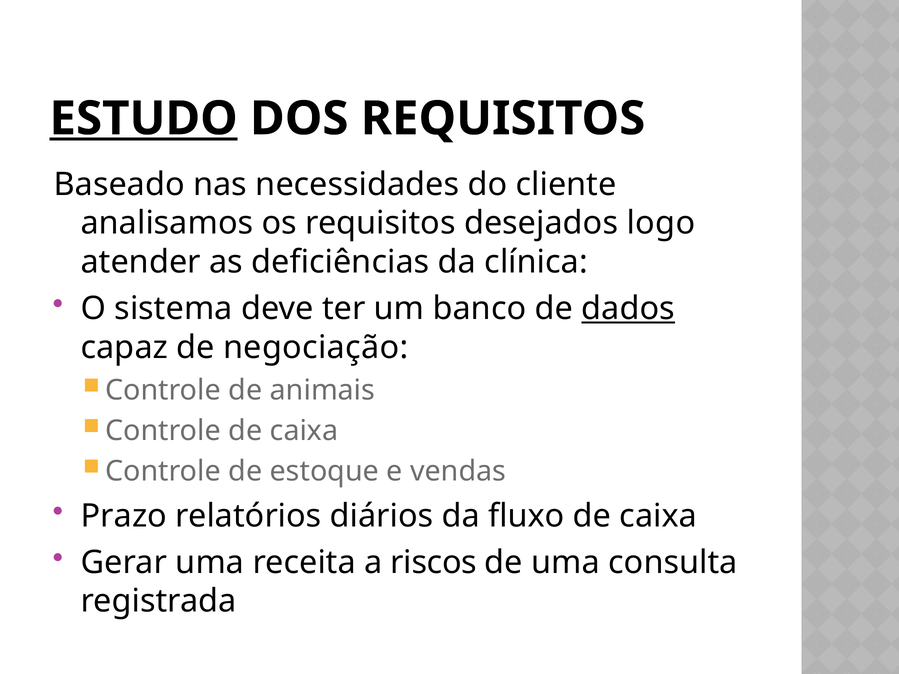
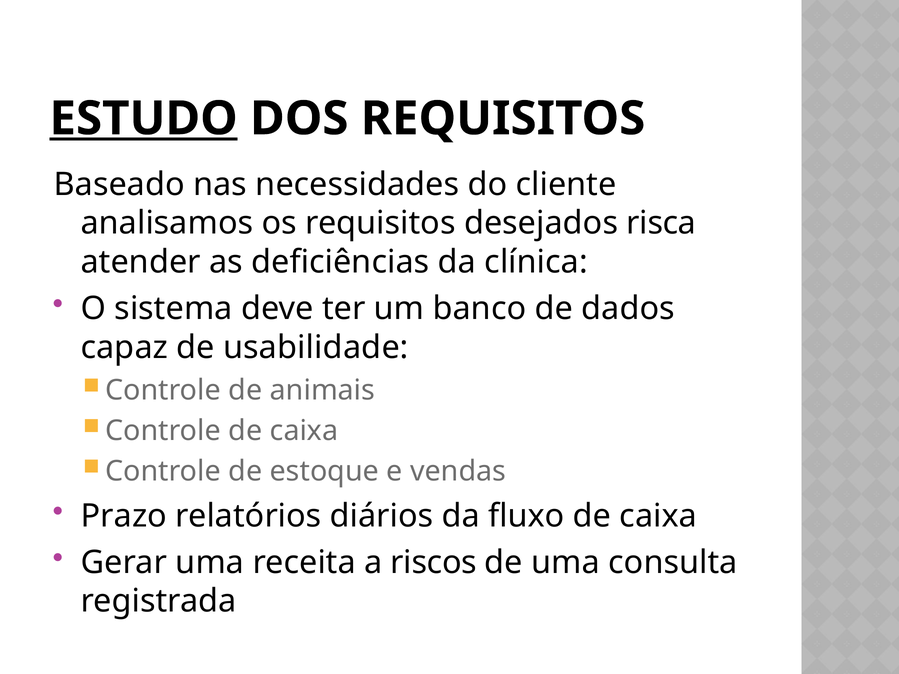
logo: logo -> risca (661, 223)
dados underline: present -> none (628, 309)
negociação: negociação -> usabilidade (316, 348)
